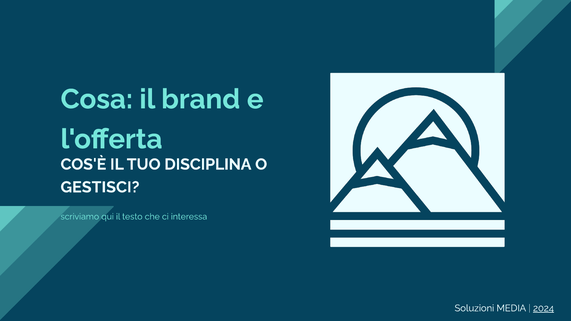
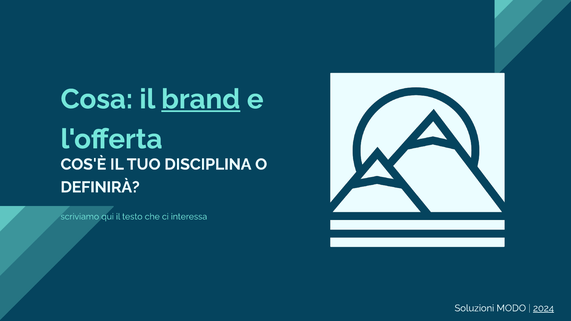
brand underline: none -> present (201, 99)
GESTISCI: GESTISCI -> DEFINIRÀ (100, 187)
MEDIA: MEDIA -> MODO (511, 308)
